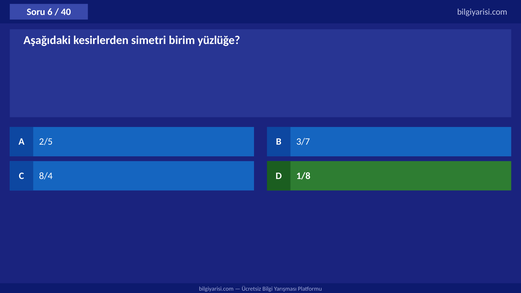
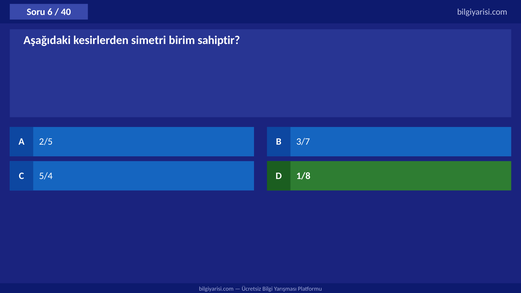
yüzlüğe: yüzlüğe -> sahiptir (219, 40)
8/4: 8/4 -> 5/4 (46, 176)
